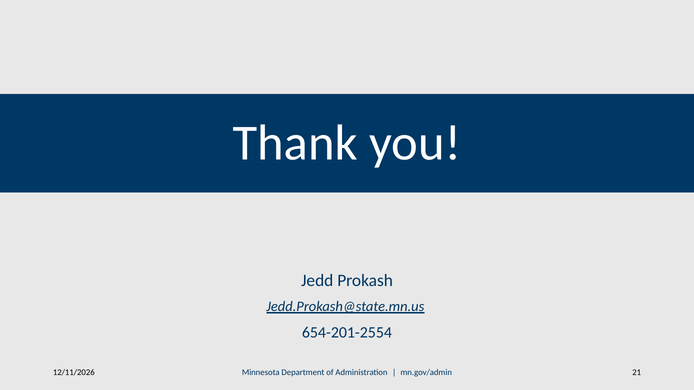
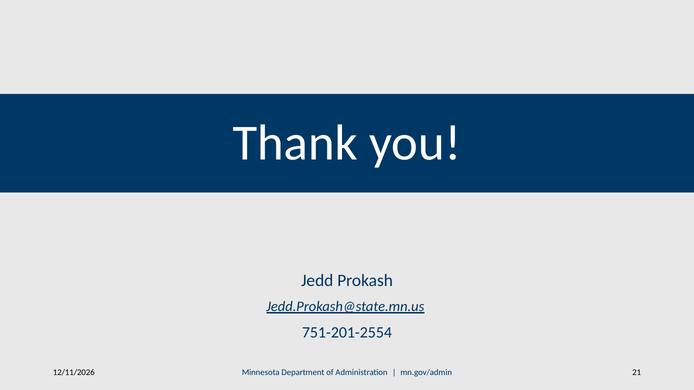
654-201-2554: 654-201-2554 -> 751-201-2554 (347, 333)
